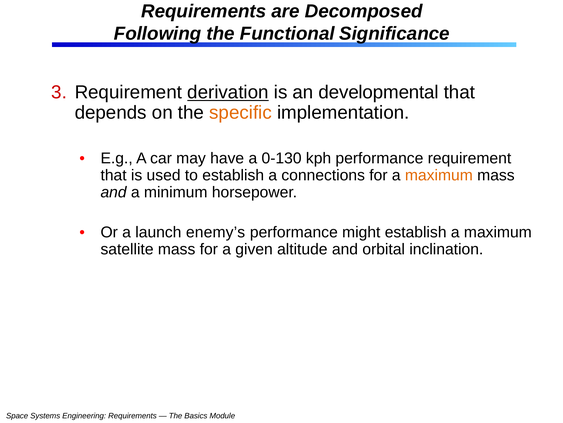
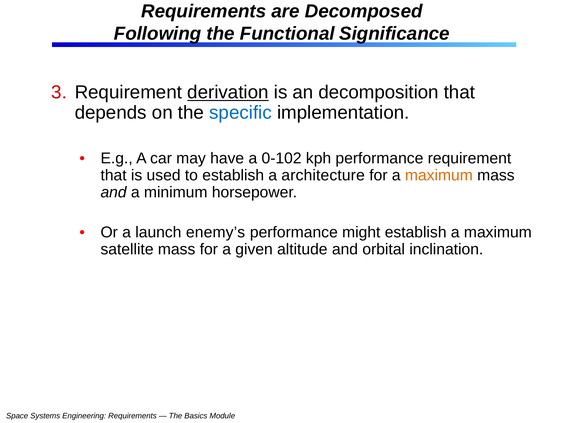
developmental: developmental -> decomposition (379, 92)
specific colour: orange -> blue (241, 112)
0-130: 0-130 -> 0-102 (282, 158)
connections: connections -> architecture (323, 175)
